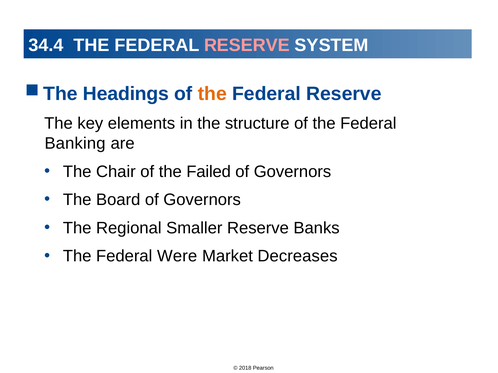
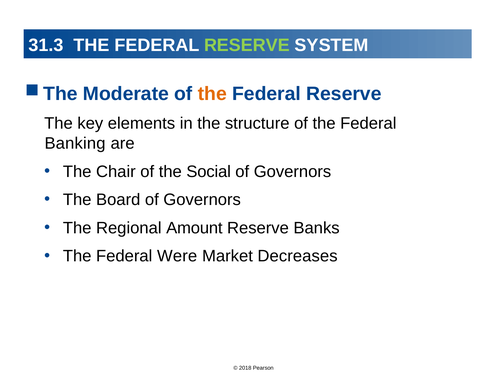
34.4: 34.4 -> 31.3 (46, 45)
RESERVE colour: pink -> light green (247, 45)
Headings: Headings -> Moderate (126, 94)
Failed: Failed -> Social (209, 172)
Smaller: Smaller -> Amount (194, 228)
